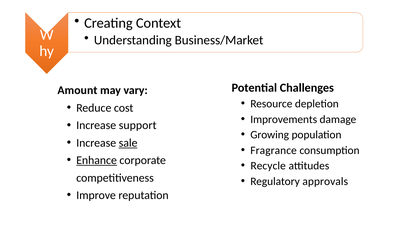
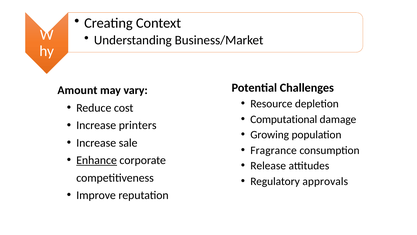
Improvements: Improvements -> Computational (284, 119)
support: support -> printers (138, 125)
sale underline: present -> none (128, 143)
Recycle: Recycle -> Release (268, 166)
